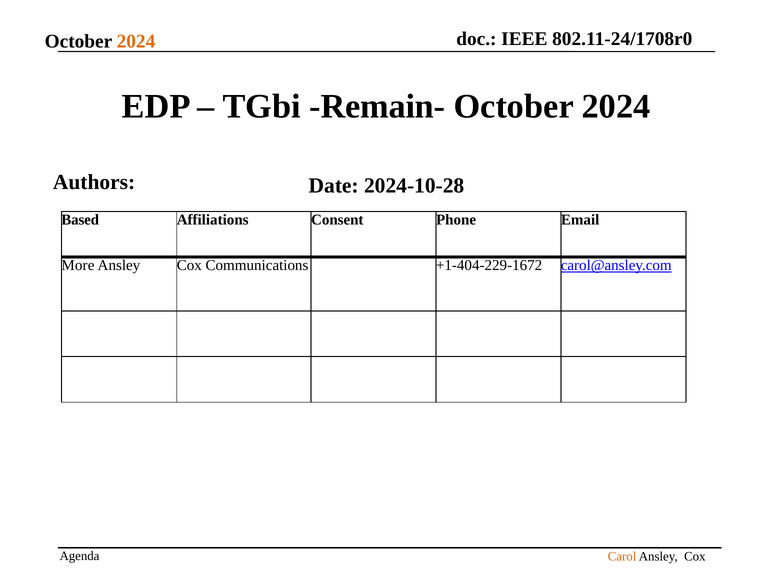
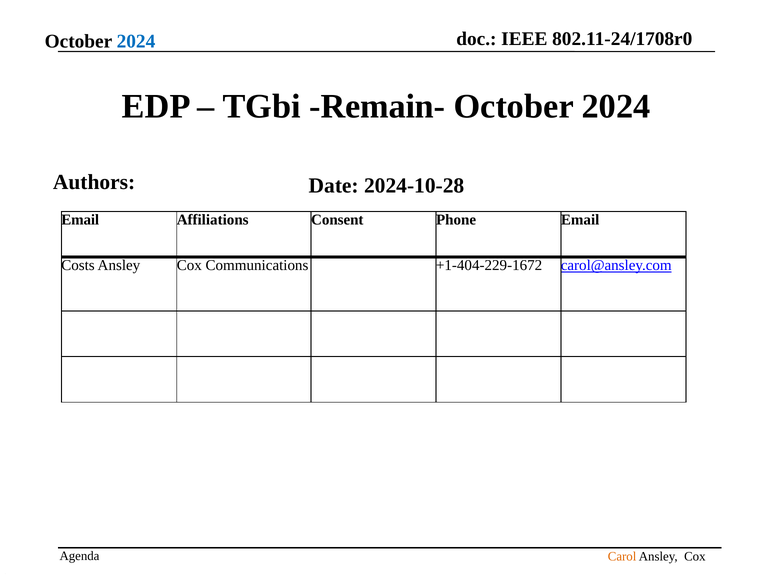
2024 colour: orange -> blue (136, 41)
Based: Based -> Email (80, 220)
More: More -> Costs (78, 265)
